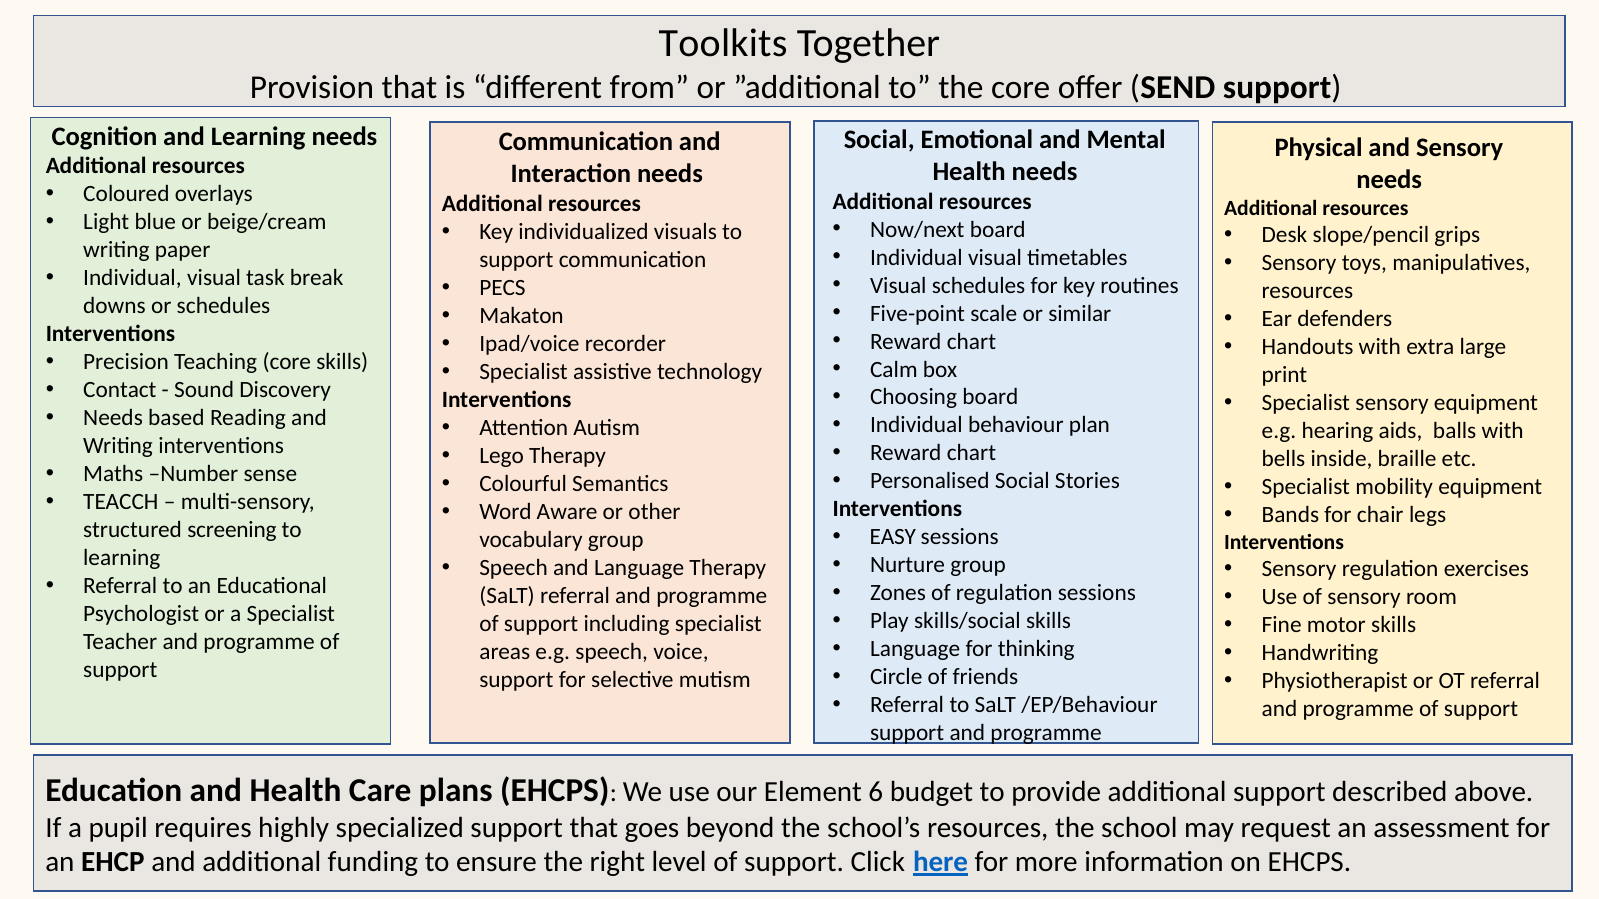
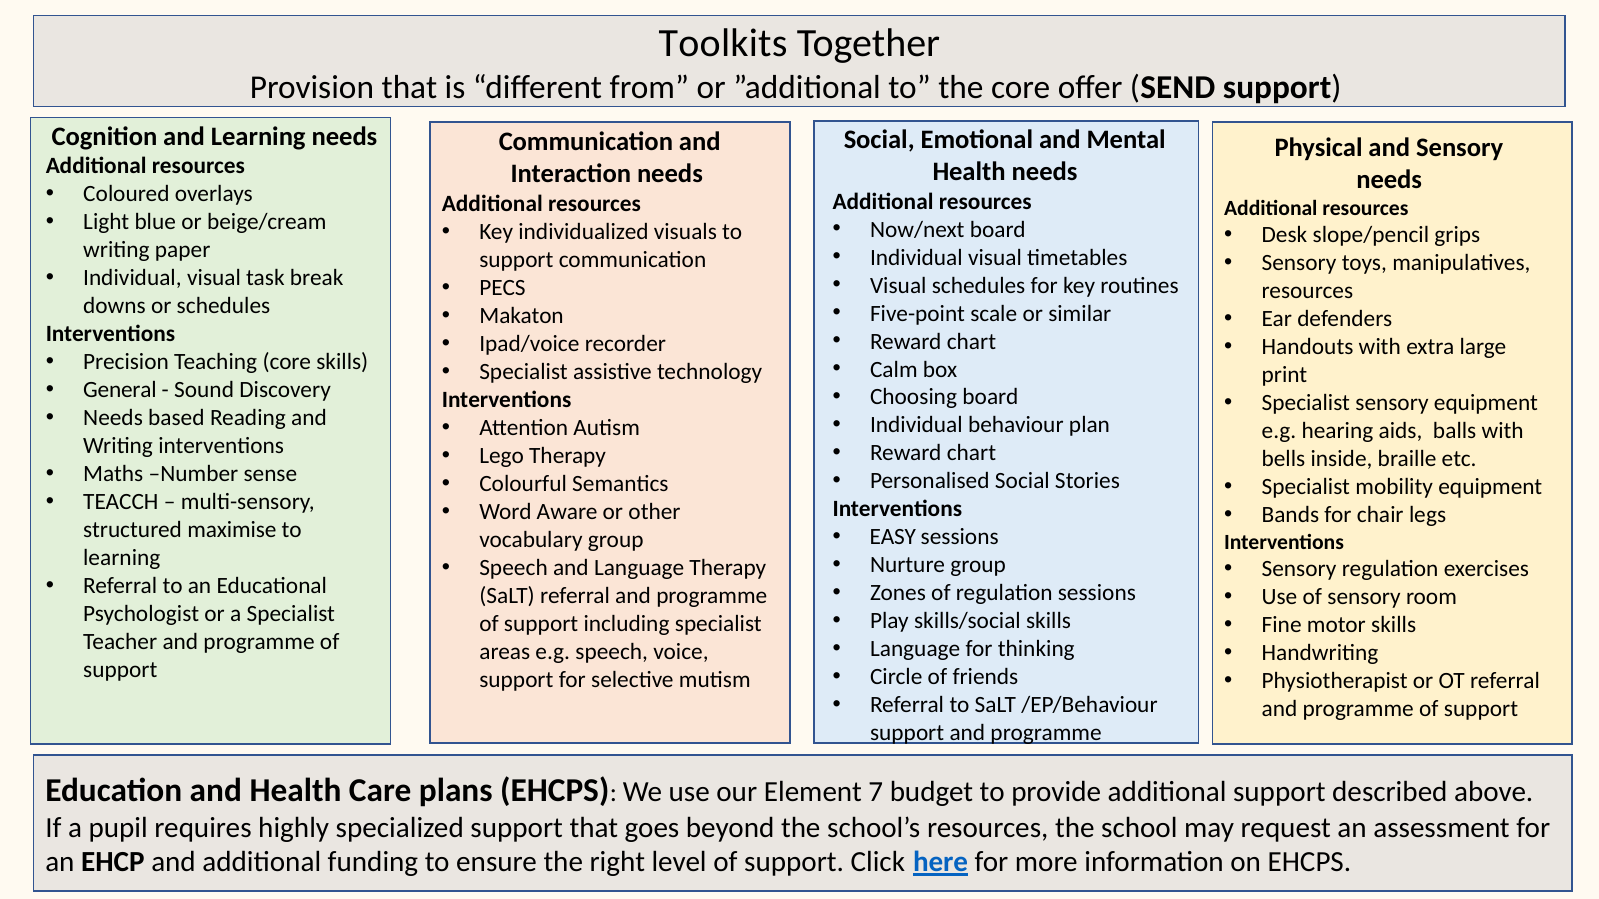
Contact: Contact -> General (120, 390)
screening: screening -> maximise (232, 530)
6: 6 -> 7 (876, 792)
